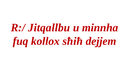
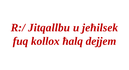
minnha: minnha -> jeħilsek (100, 27)
sħiħ: sħiħ -> ħalq (73, 41)
